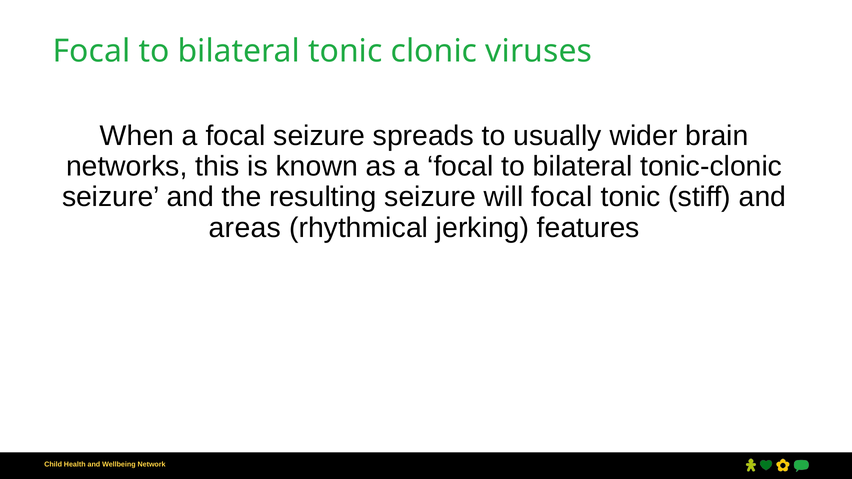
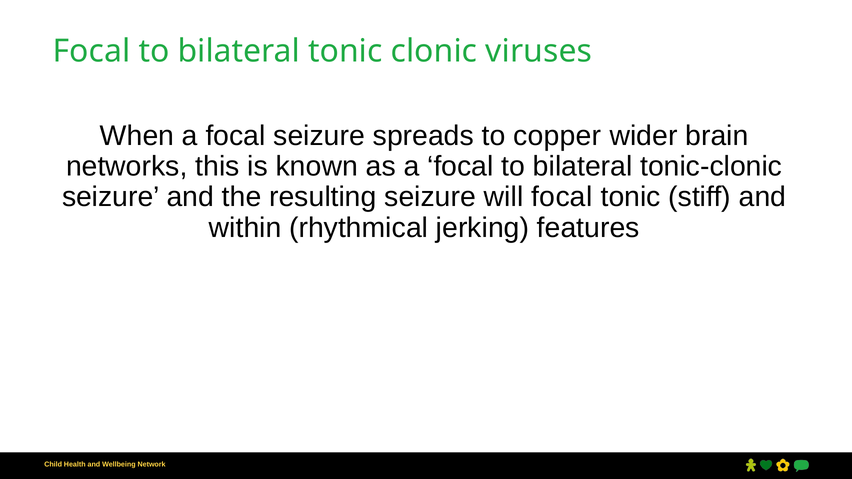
usually: usually -> copper (557, 136)
areas: areas -> within (245, 228)
